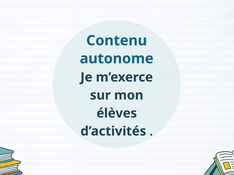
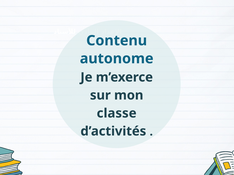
élèves: élèves -> classe (117, 114)
